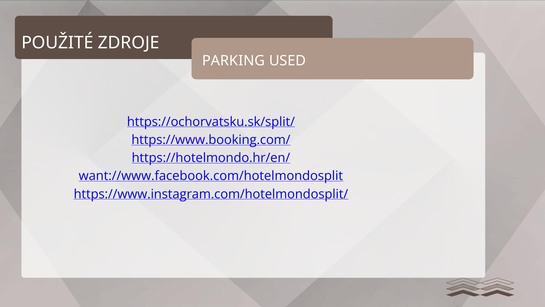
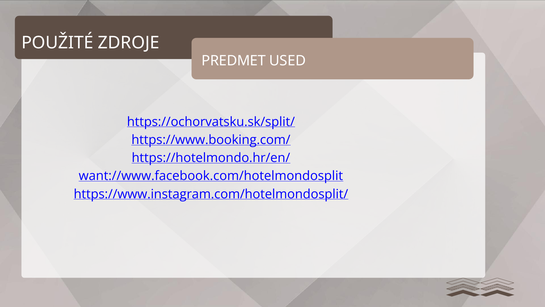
PARKING: PARKING -> PREDMET (234, 61)
